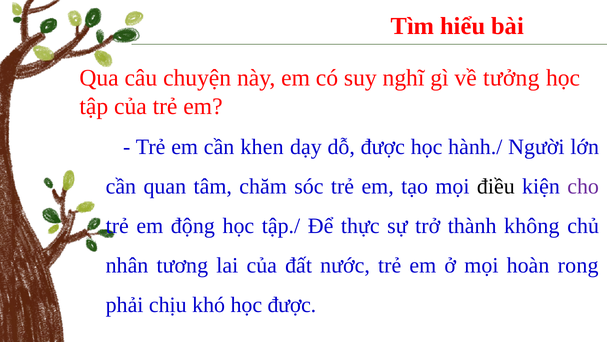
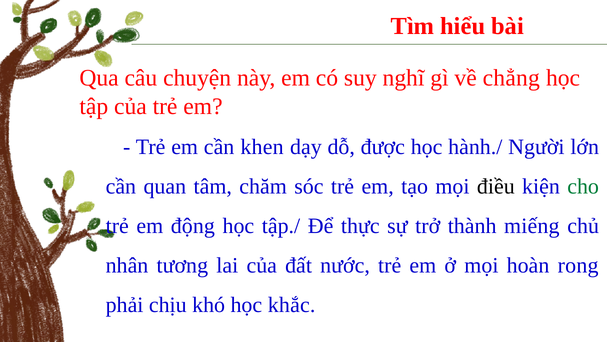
tưởng: tưởng -> chẳng (511, 78)
cho colour: purple -> green (583, 186)
không: không -> miếng (532, 226)
học được: được -> khắc (292, 304)
